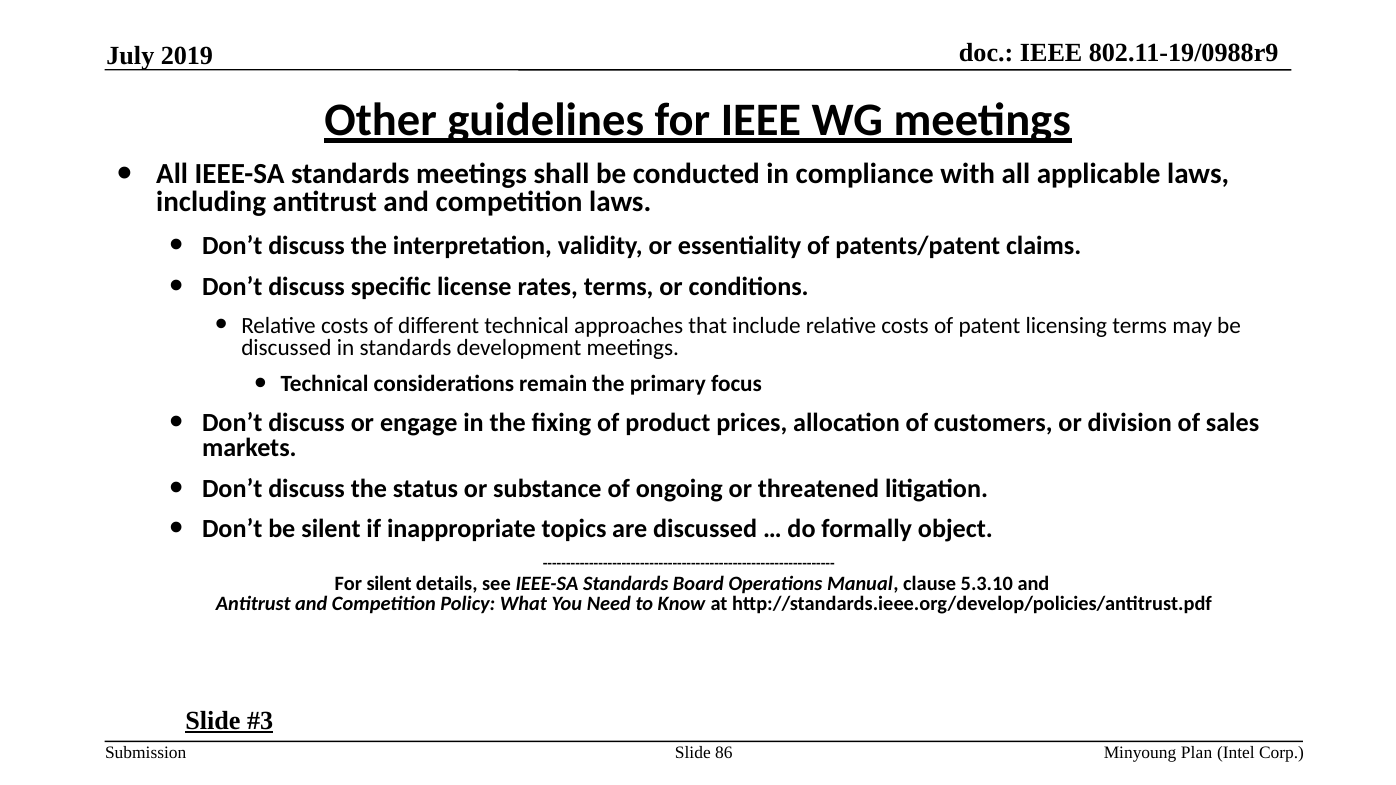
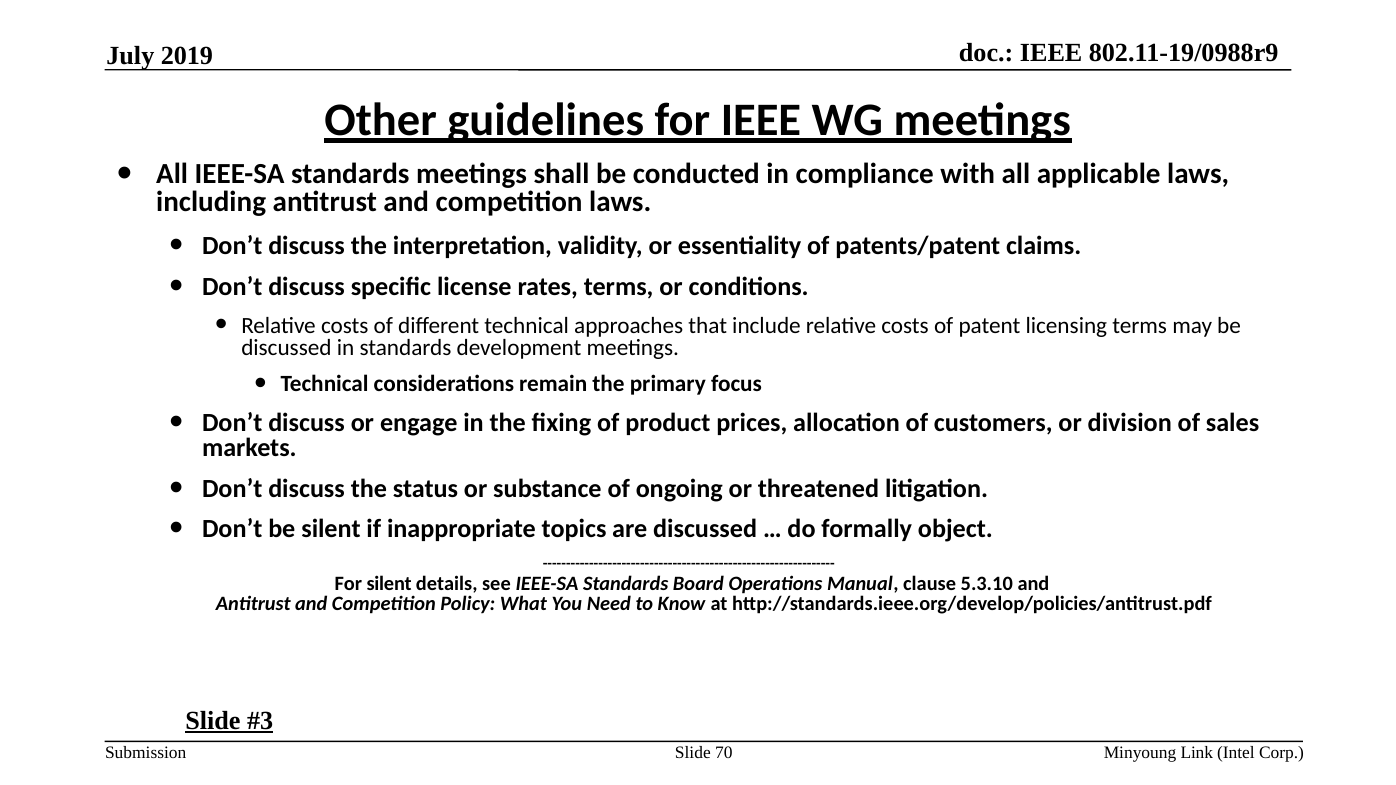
86: 86 -> 70 (724, 753)
Plan: Plan -> Link (1197, 753)
